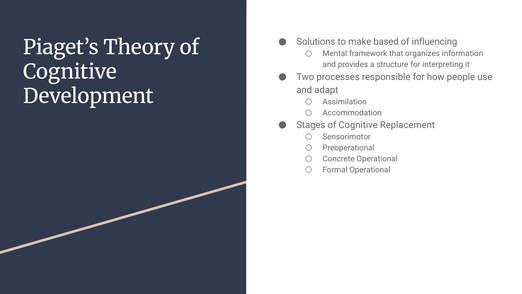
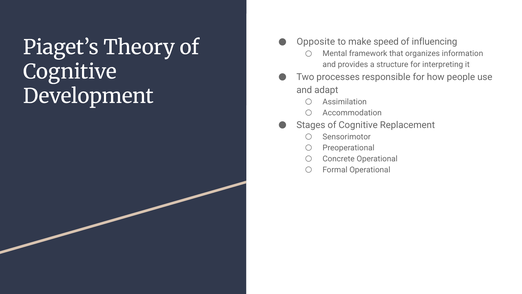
Solutions: Solutions -> Opposite (316, 42)
based: based -> speed (386, 42)
